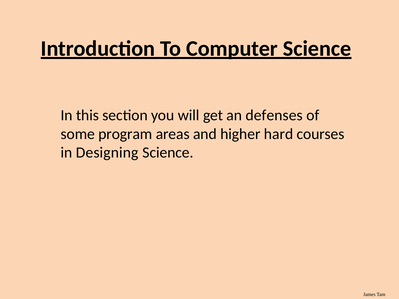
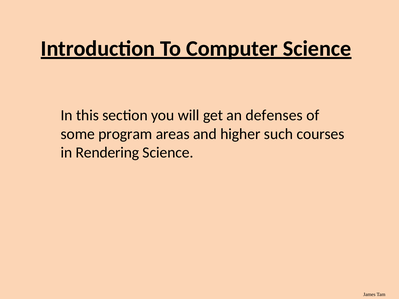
hard: hard -> such (279, 134)
Designing: Designing -> Rendering (107, 153)
